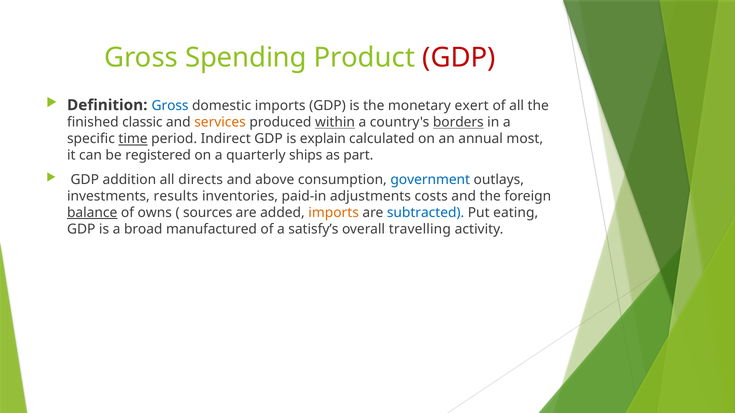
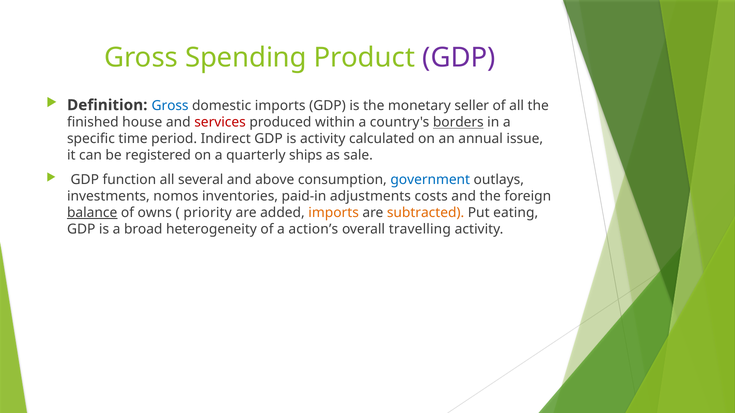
GDP colour: red -> purple (459, 58)
exert: exert -> seller (472, 106)
classic: classic -> house (142, 123)
services colour: orange -> red (220, 123)
within underline: present -> none (335, 123)
time underline: present -> none (133, 139)
is explain: explain -> activity (323, 139)
most: most -> issue (525, 139)
part: part -> sale (358, 156)
addition: addition -> function (129, 180)
directs: directs -> several (201, 180)
results: results -> nomos (176, 196)
sources: sources -> priority (208, 213)
subtracted colour: blue -> orange (426, 213)
manufactured: manufactured -> heterogeneity (211, 229)
satisfy’s: satisfy’s -> action’s (313, 229)
